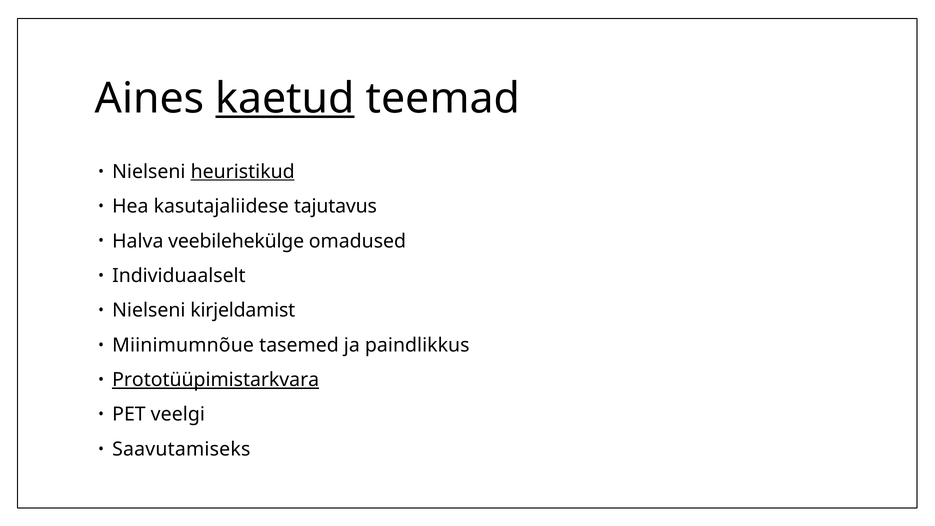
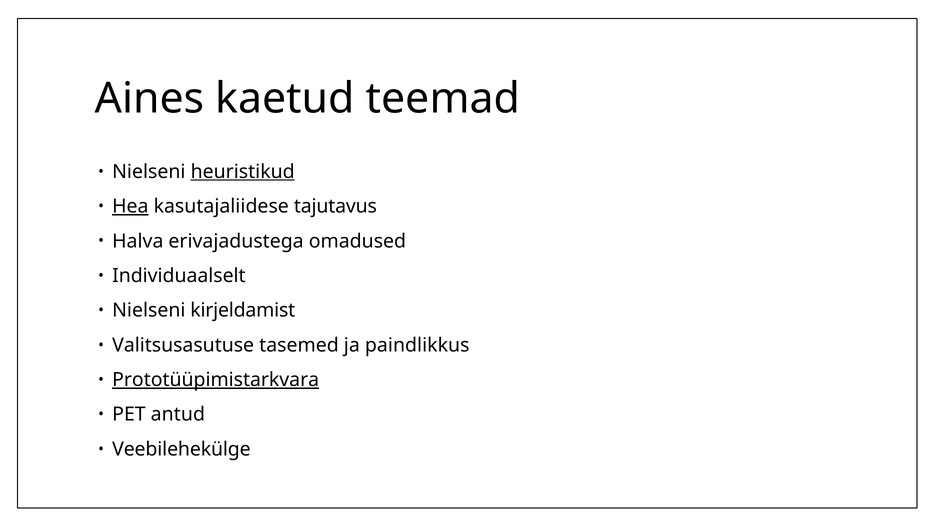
kaetud underline: present -> none (285, 98)
Hea underline: none -> present (130, 206)
veebilehekülge: veebilehekülge -> erivajadustega (236, 241)
Miinimumnõue: Miinimumnõue -> Valitsusasutuse (183, 345)
veelgi: veelgi -> antud (178, 414)
Saavutamiseks: Saavutamiseks -> Veebilehekülge (181, 449)
